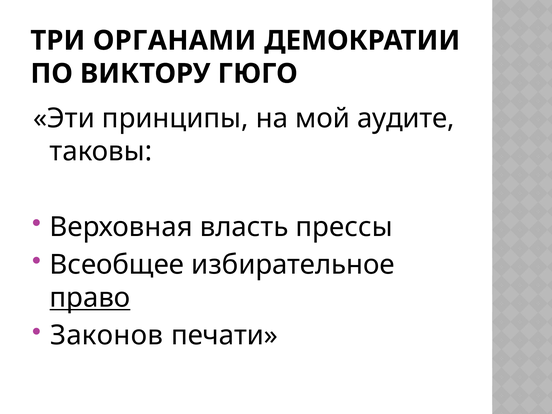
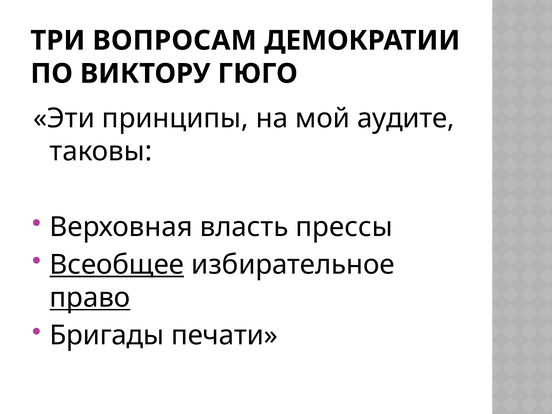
ОРГАНАМИ: ОРГАНАМИ -> ВОПРОСАМ (175, 41)
Всеобщее underline: none -> present (117, 265)
Законов: Законов -> Бригады (107, 336)
